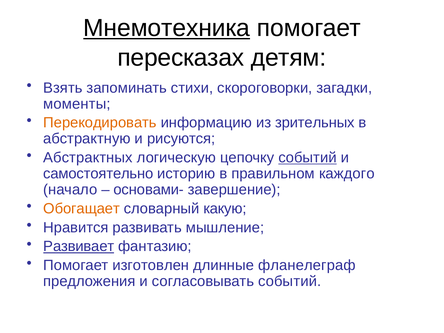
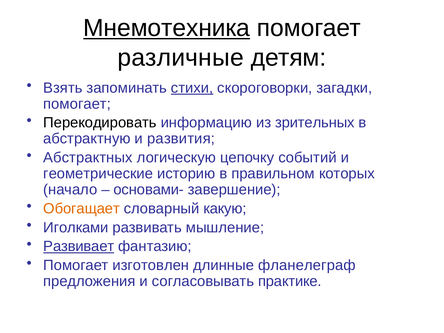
пересказах: пересказах -> различные (181, 58)
стихи underline: none -> present (192, 88)
моменты: моменты -> помогает (77, 104)
Перекодировать colour: orange -> black (100, 123)
рисуются: рисуются -> развития (181, 139)
событий underline: present -> none (308, 158)
самостоятельно: самостоятельно -> геометрические (98, 174)
каждого: каждого -> которых (347, 174)
Нравится: Нравится -> Иголками (76, 227)
согласовывать событий: событий -> практике (290, 281)
